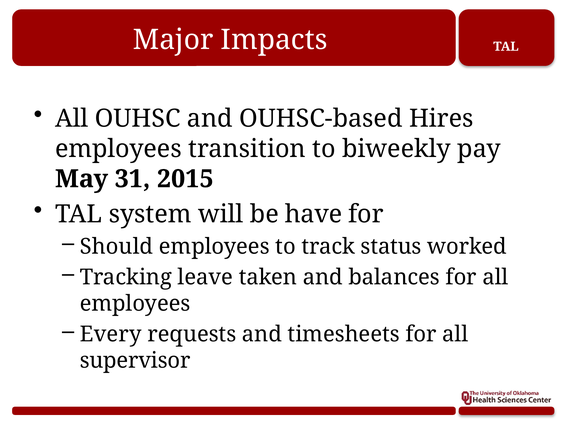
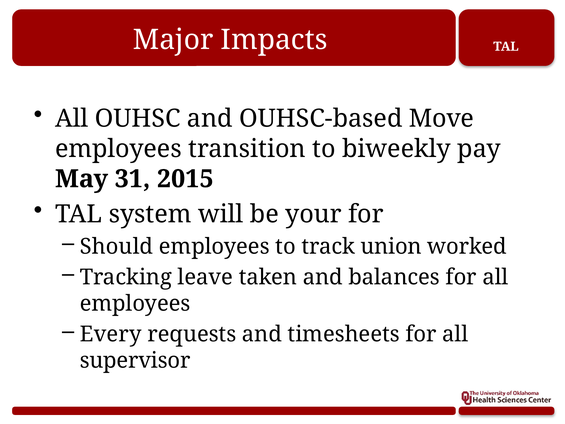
Hires: Hires -> Move (441, 119)
have: have -> your (313, 214)
status: status -> union (391, 246)
